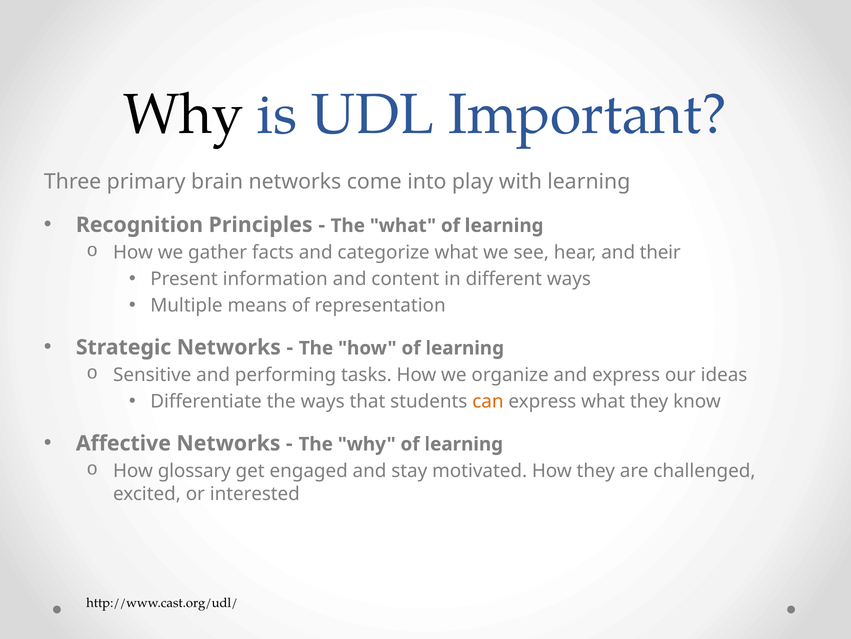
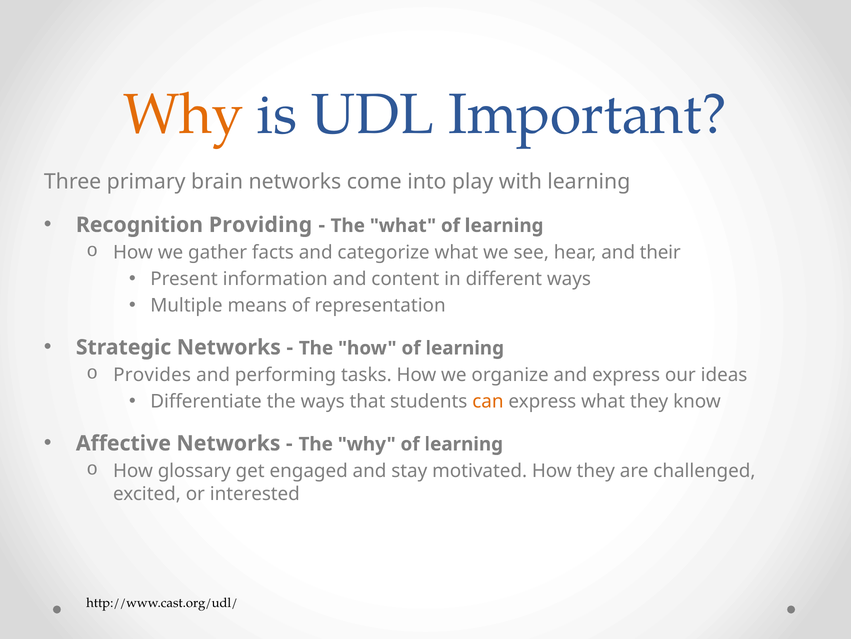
Why colour: black -> orange (183, 115)
Principles: Principles -> Providing (261, 225)
Sensitive: Sensitive -> Provides (152, 375)
